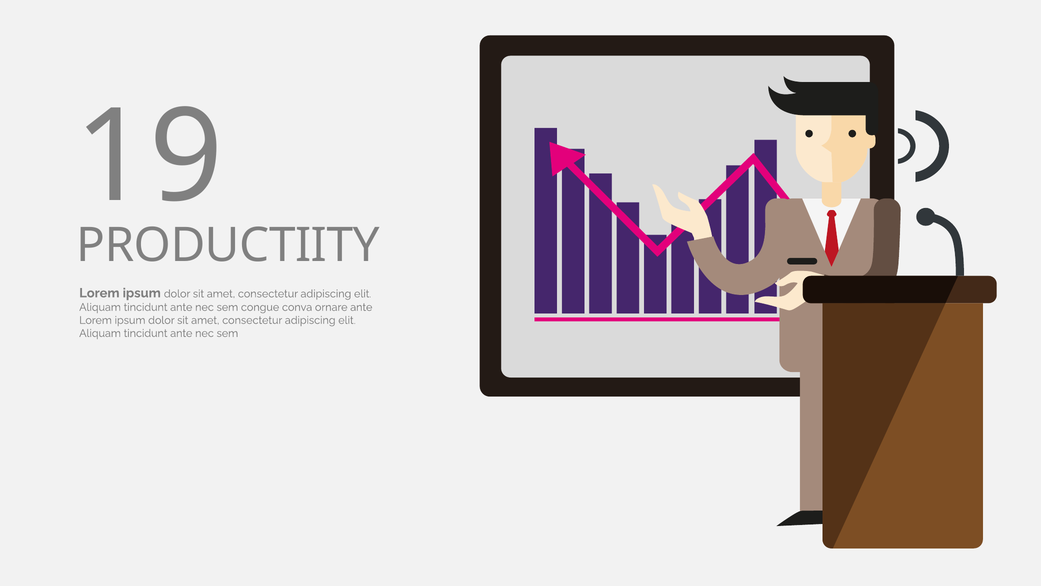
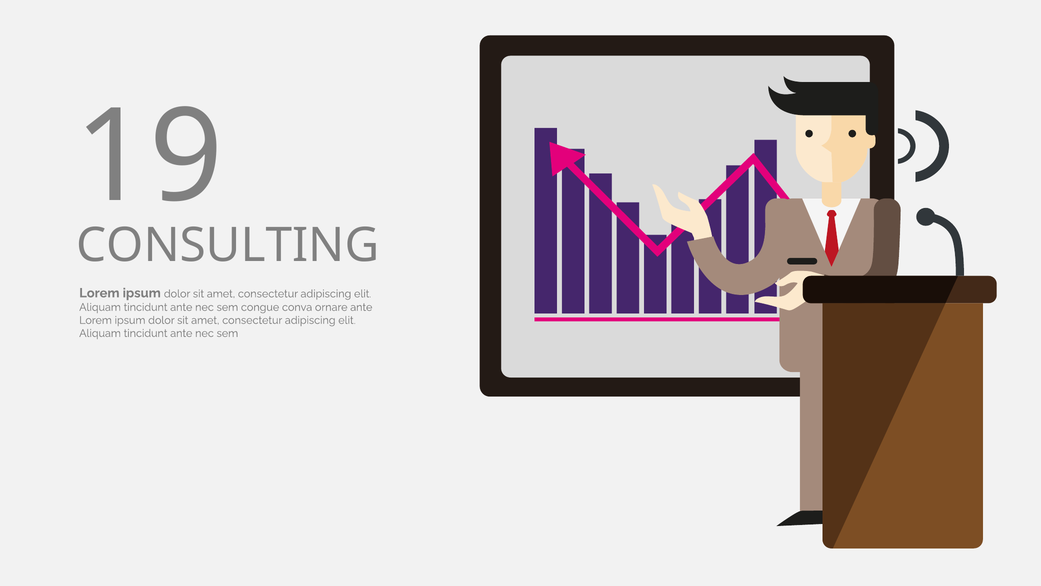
PRODUCTIITY: PRODUCTIITY -> CONSULTING (228, 246)
